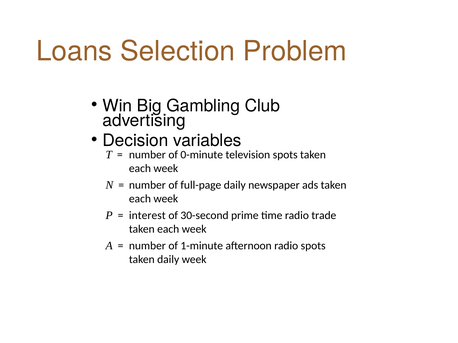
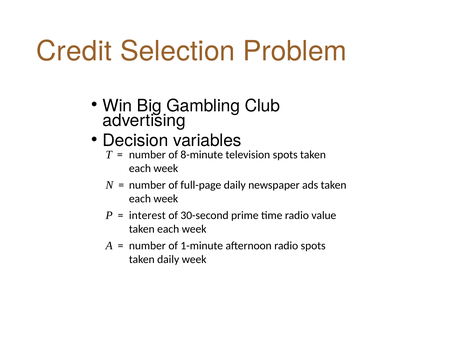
Loans: Loans -> Credit (74, 51)
0-minute: 0-minute -> 8-minute (202, 155)
trade: trade -> value (324, 216)
